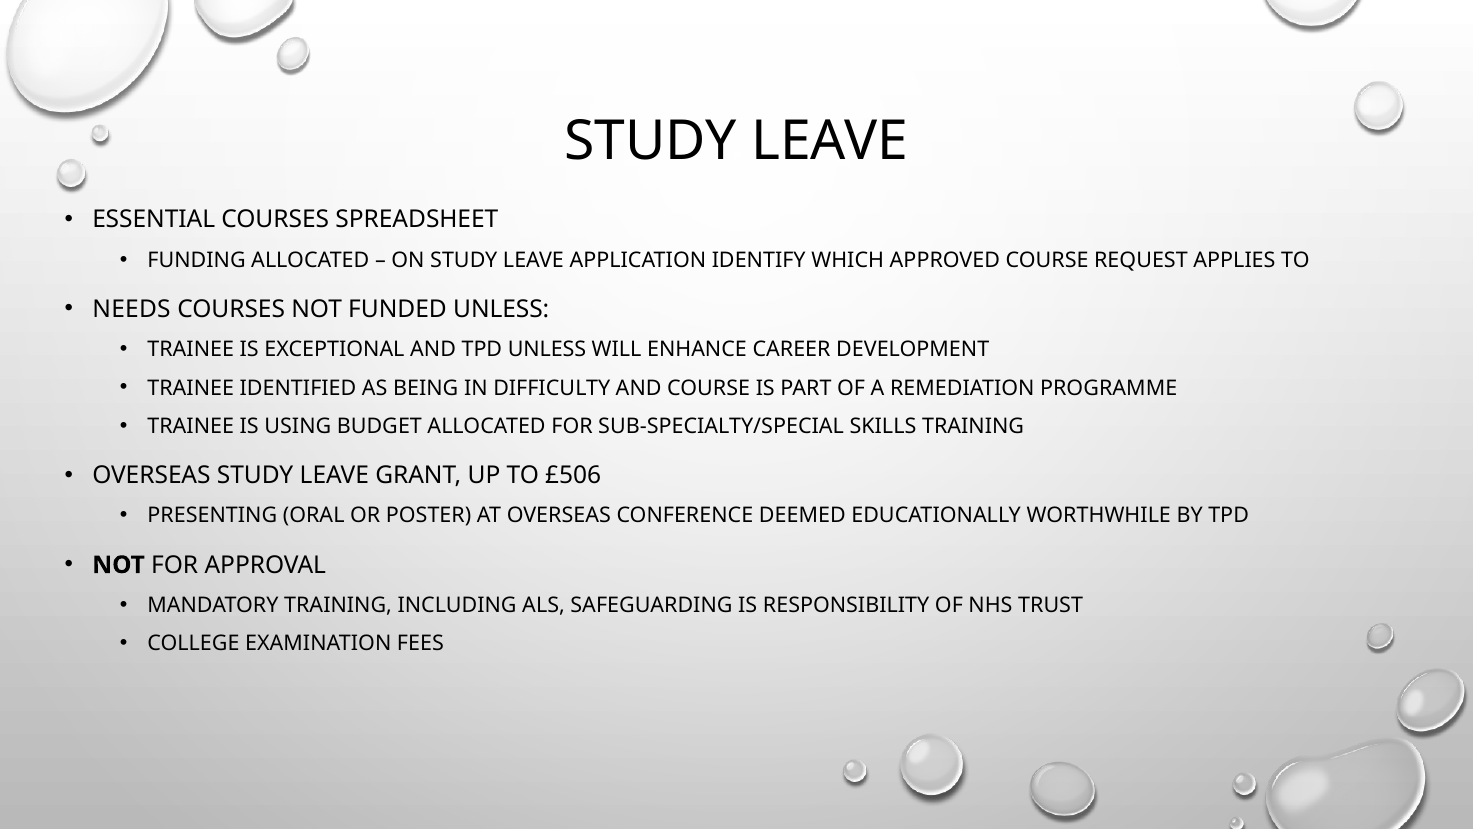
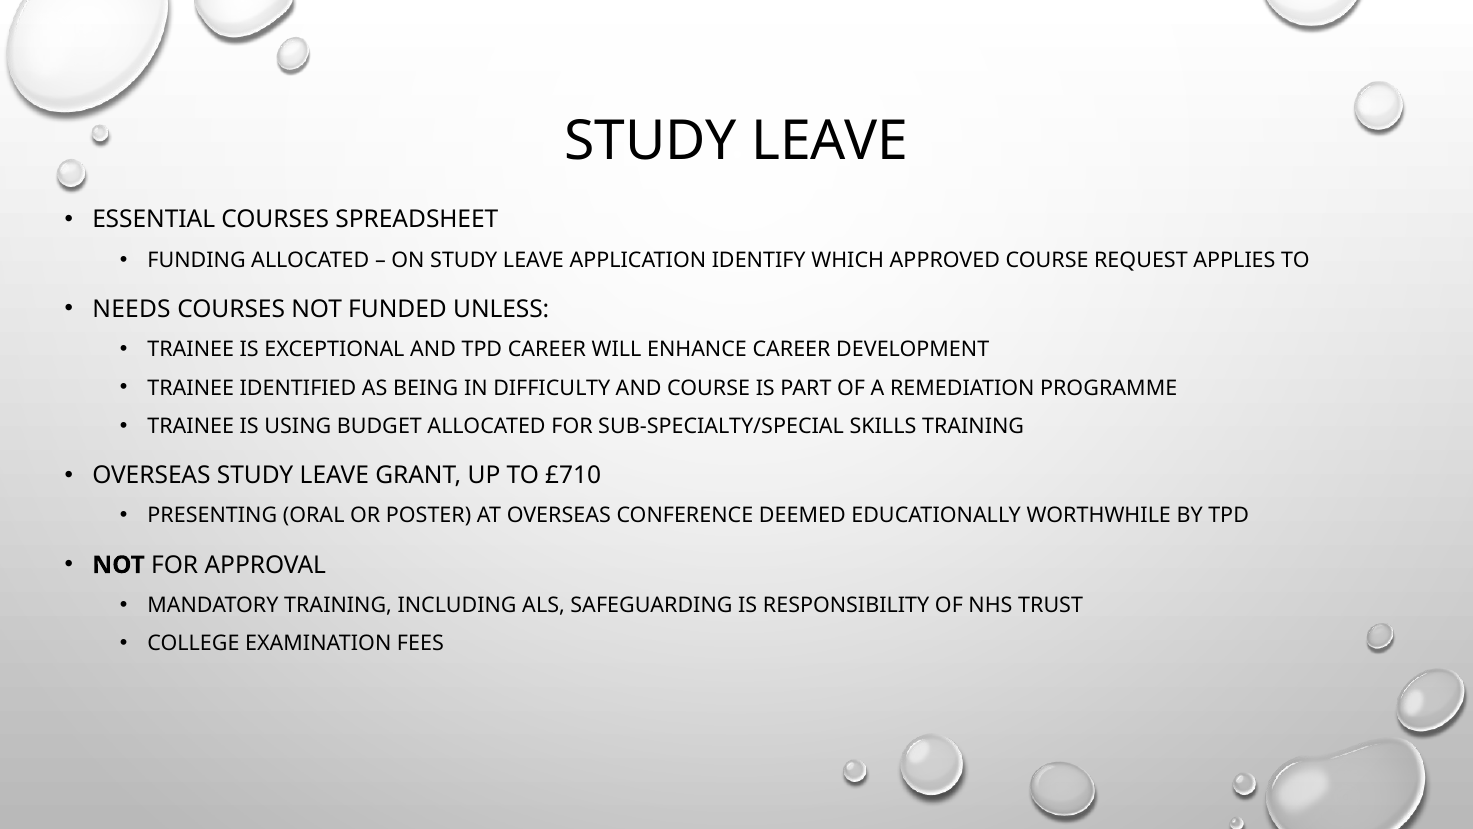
TPD UNLESS: UNLESS -> CAREER (547, 349)
£506: £506 -> £710 (573, 475)
